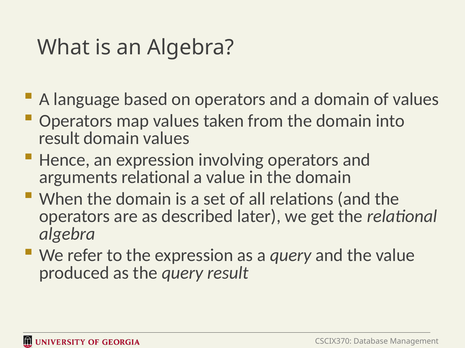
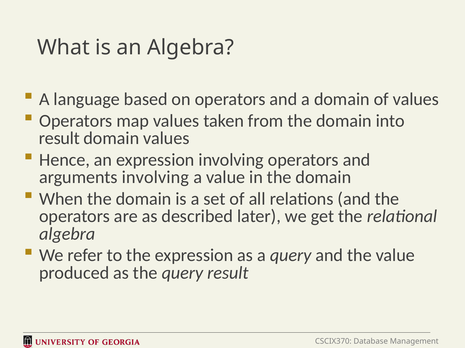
arguments relational: relational -> involving (155, 178)
